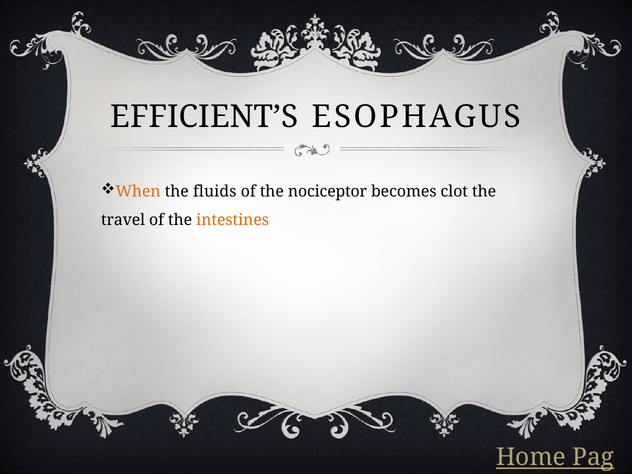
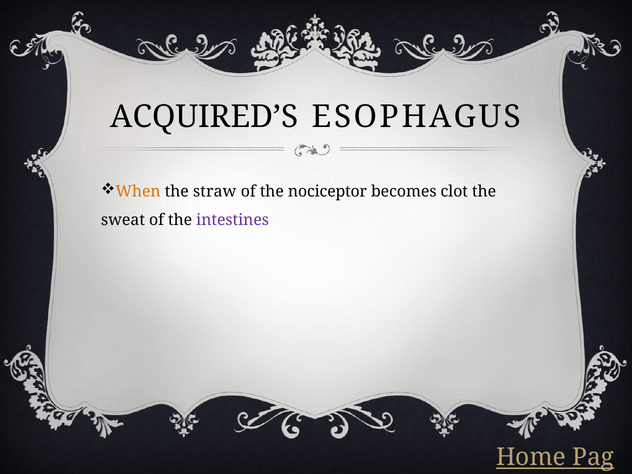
EFFICIENT’S: EFFICIENT’S -> ACQUIRED’S (204, 117)
fluids: fluids -> straw (215, 192)
travel: travel -> sweat (123, 220)
intestines colour: orange -> purple (233, 220)
